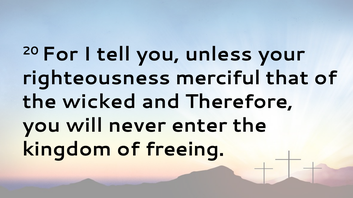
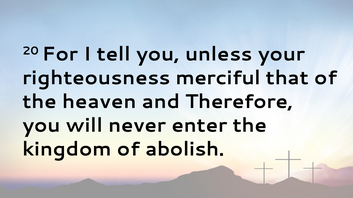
wicked: wicked -> heaven (99, 102)
freeing: freeing -> abolish (185, 149)
